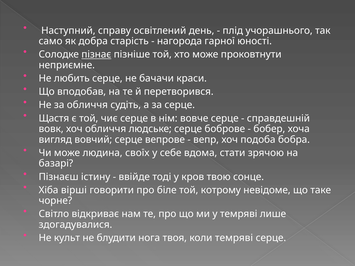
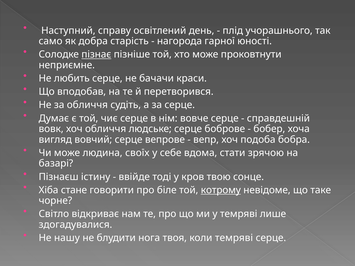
Щастя: Щастя -> Думає (54, 118)
вірші: вірші -> стане (74, 190)
котрому underline: none -> present (221, 190)
культ: культ -> нашу (67, 238)
